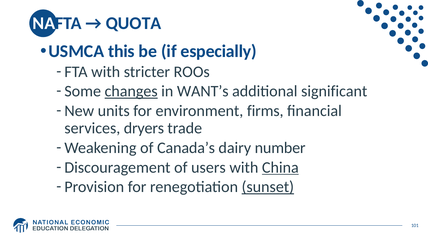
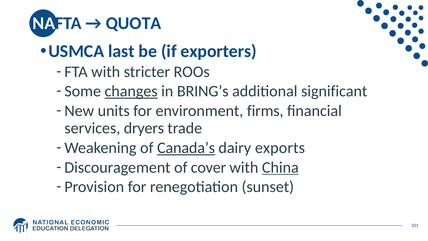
this: this -> last (121, 51)
especially: especially -> exporters (219, 51)
WANT’s: WANT’s -> BRING’s (203, 91)
Canada’s underline: none -> present (186, 148)
number: number -> exports (280, 148)
users: users -> cover (209, 167)
sunset underline: present -> none (268, 187)
